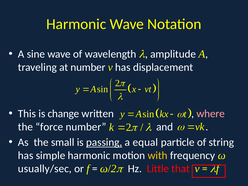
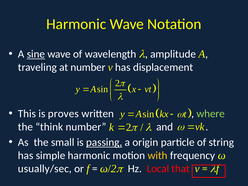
sine underline: none -> present (36, 54)
change: change -> proves (63, 114)
where colour: pink -> light green (211, 114)
force: force -> think (49, 127)
equal: equal -> origin (145, 142)
Little: Little -> Local (158, 169)
